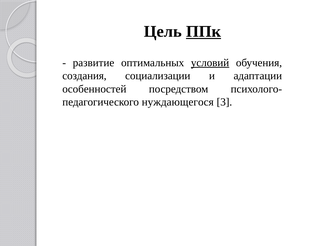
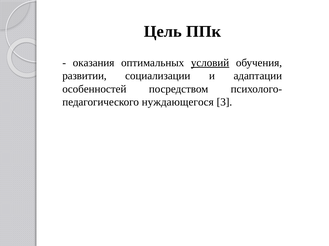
ППк underline: present -> none (204, 32)
развитие: развитие -> оказания (94, 63)
создания: создания -> развитии (84, 76)
